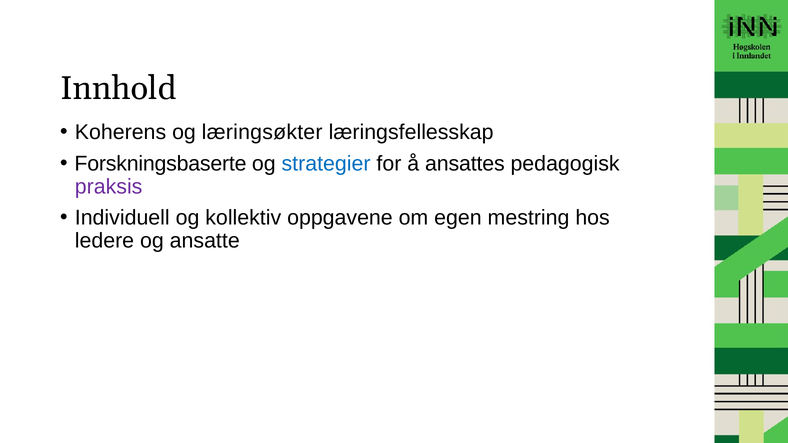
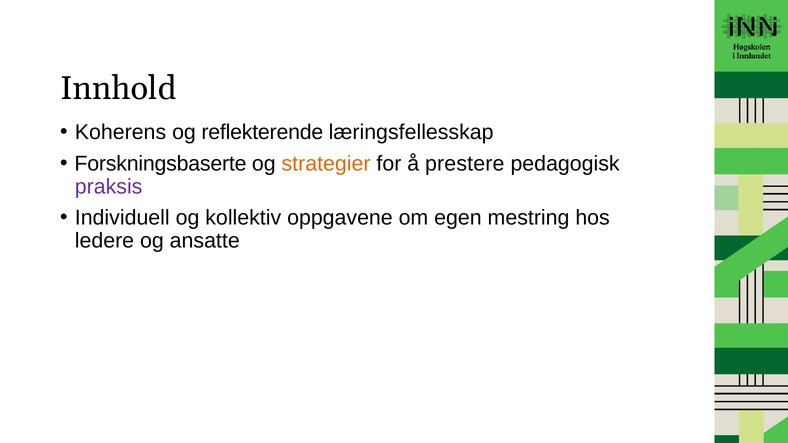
læringsøkter: læringsøkter -> reflekterende (262, 132)
strategier colour: blue -> orange (326, 164)
ansattes: ansattes -> prestere (465, 164)
